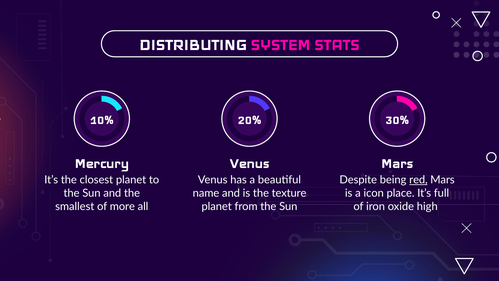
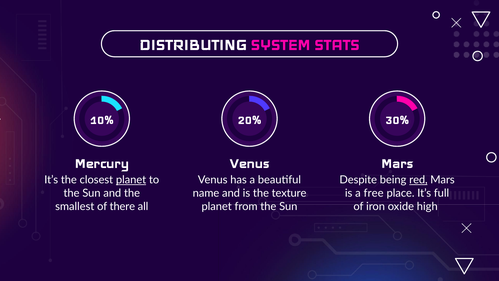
planet underline: none -> present (131, 180)
icon: icon -> free (374, 193)
more: more -> there (122, 206)
